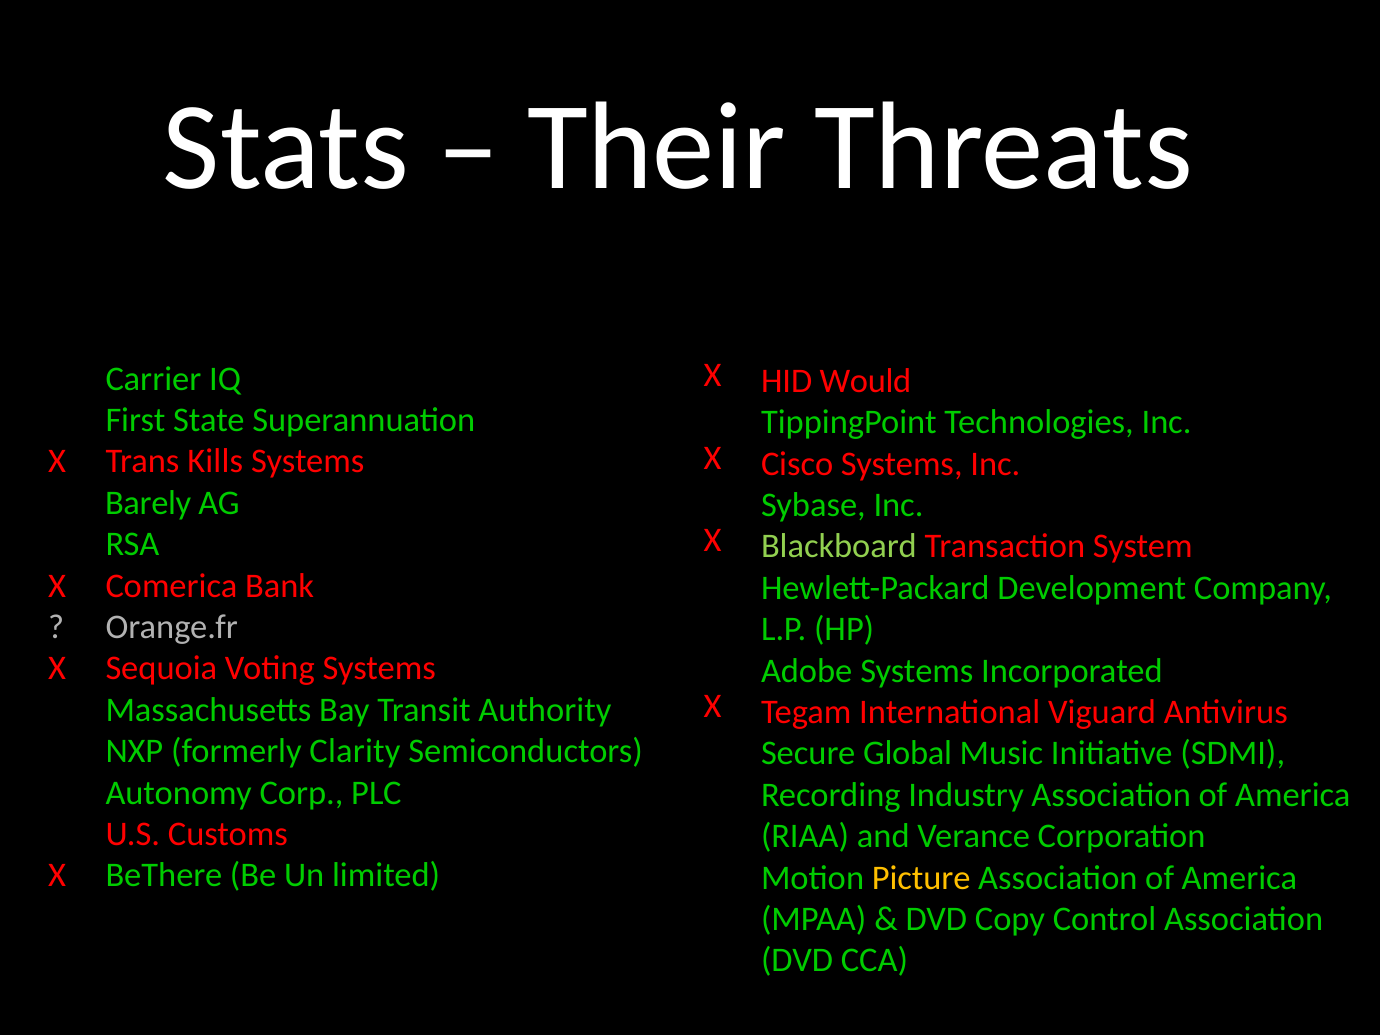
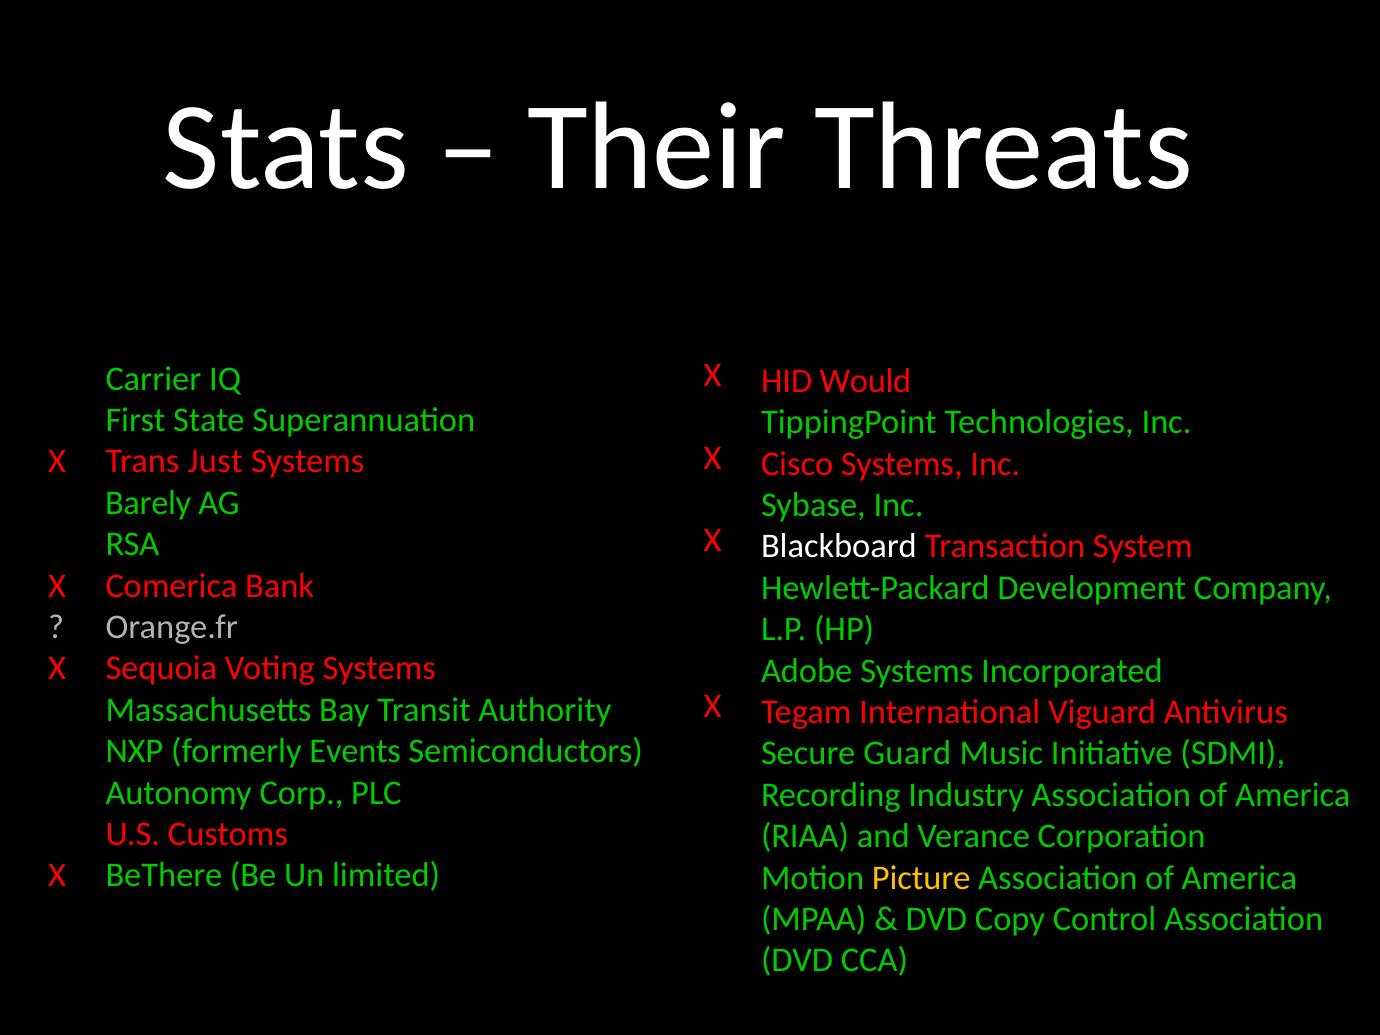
Kills: Kills -> Just (215, 462)
Blackboard colour: light green -> white (839, 546)
Clarity: Clarity -> Events (355, 751)
Global: Global -> Guard (907, 753)
